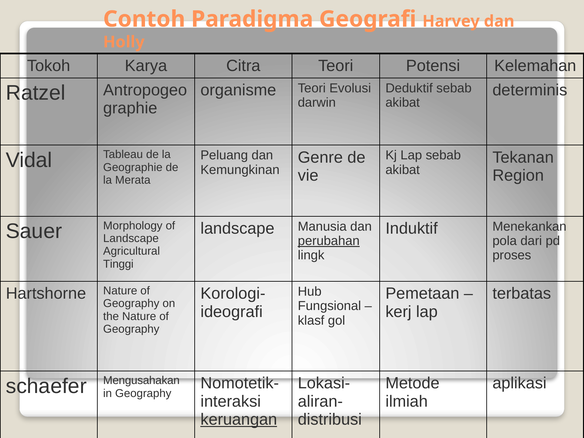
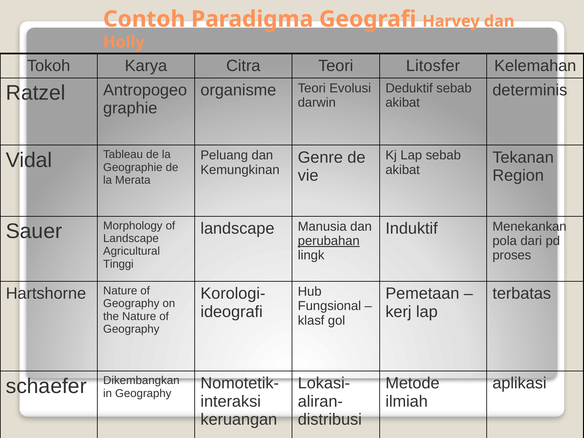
Potensi: Potensi -> Litosfer (433, 66)
Mengusahakan: Mengusahakan -> Dikembangkan (141, 381)
keruangan underline: present -> none (239, 419)
